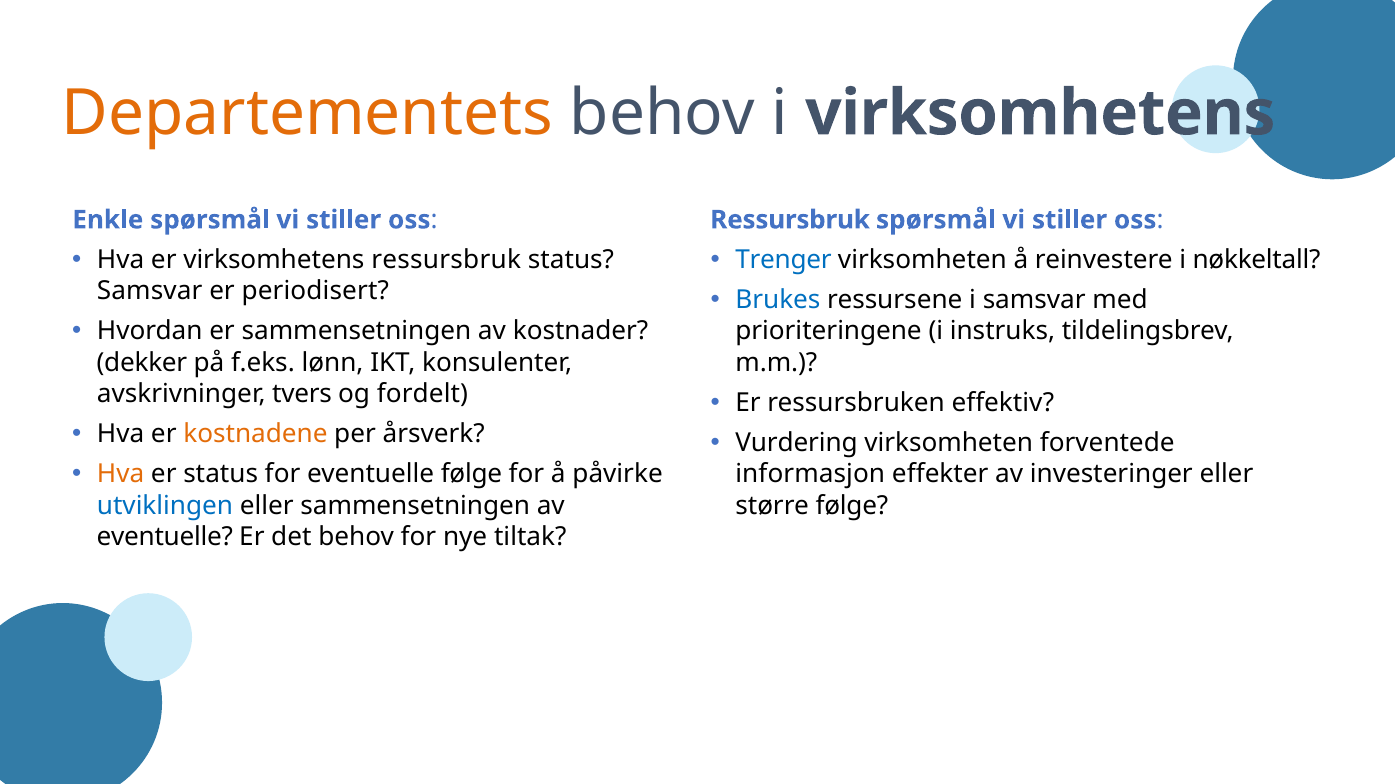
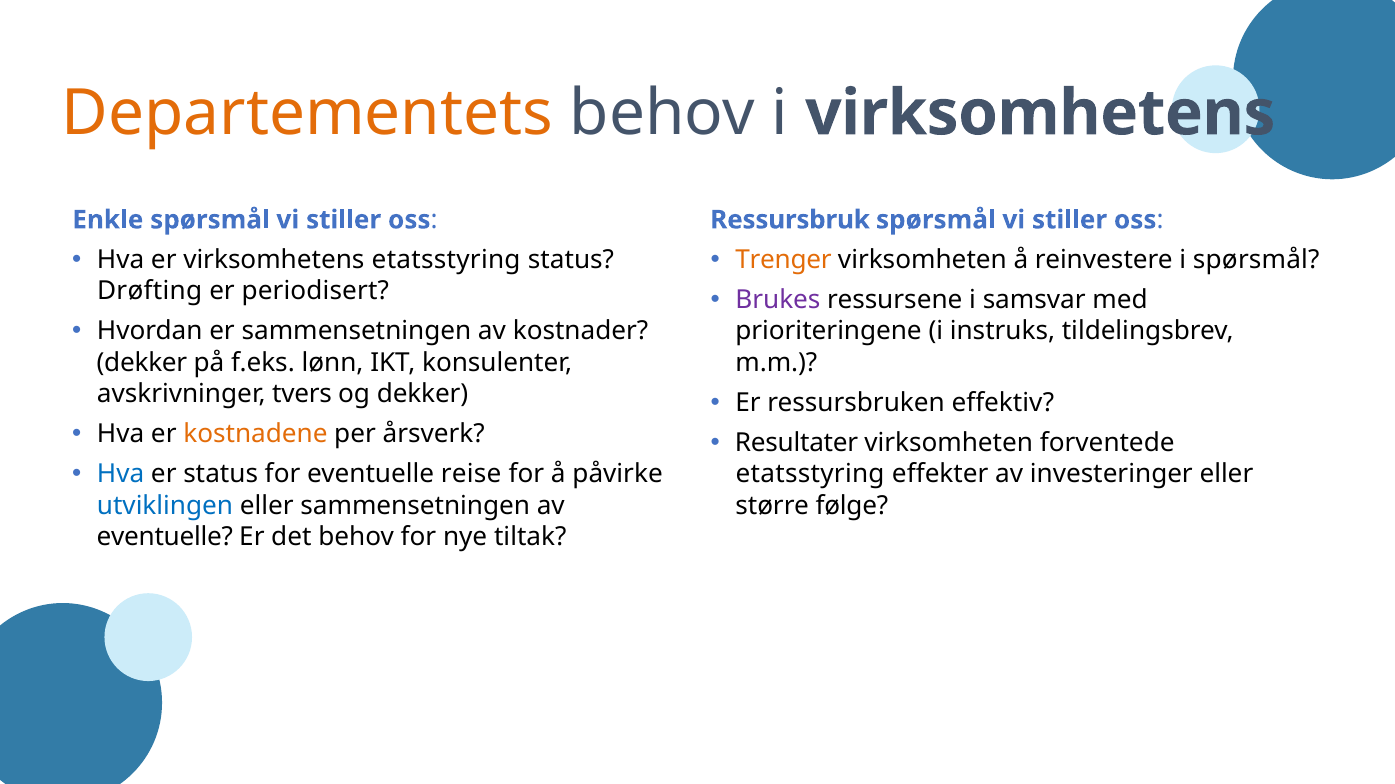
virksomhetens ressursbruk: ressursbruk -> etatsstyring (446, 260)
Trenger colour: blue -> orange (784, 260)
i nøkkeltall: nøkkeltall -> spørsmål (1256, 260)
Samsvar: Samsvar -> Drøfting (150, 292)
Brukes colour: blue -> purple (778, 300)
og fordelt: fordelt -> dekker (423, 394)
Vurdering: Vurdering -> Resultater (797, 443)
Hva colour: orange -> blue (121, 475)
eventuelle følge: følge -> reise (471, 475)
informasjon: informasjon -> etatsstyring (810, 475)
